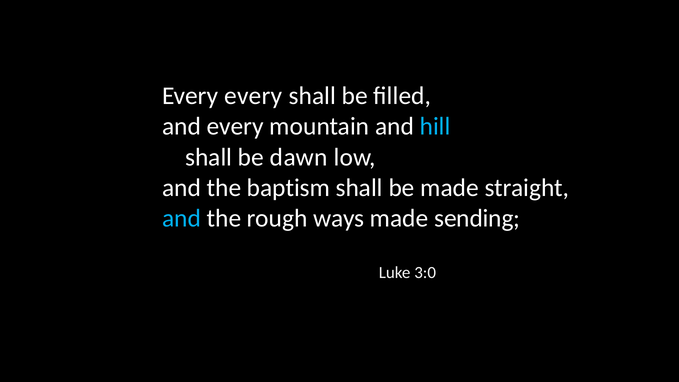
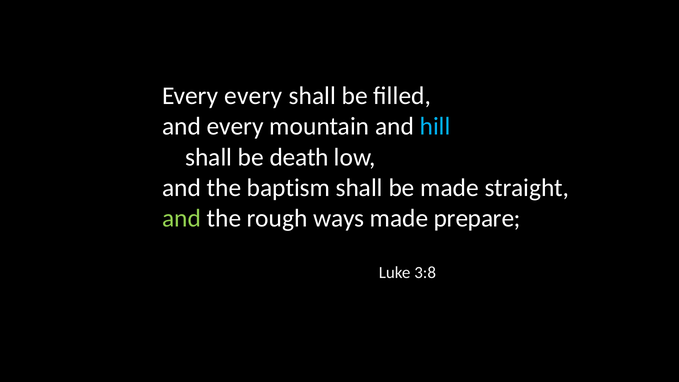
dawn: dawn -> death (299, 157)
and colour: light blue -> light green (182, 218)
sending: sending -> prepare (477, 218)
3:0: 3:0 -> 3:8 (425, 273)
